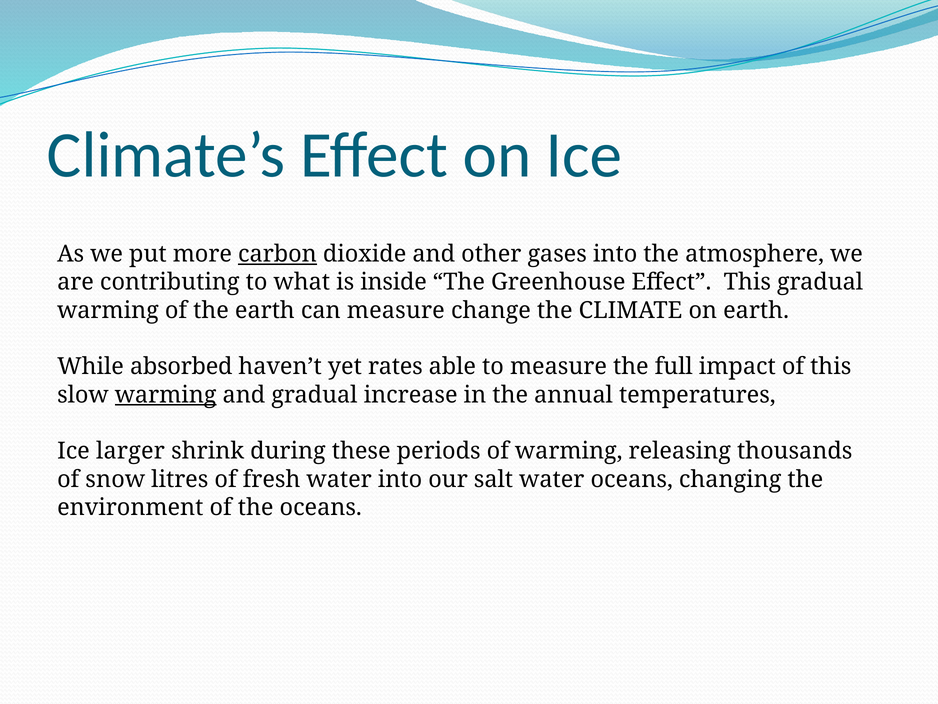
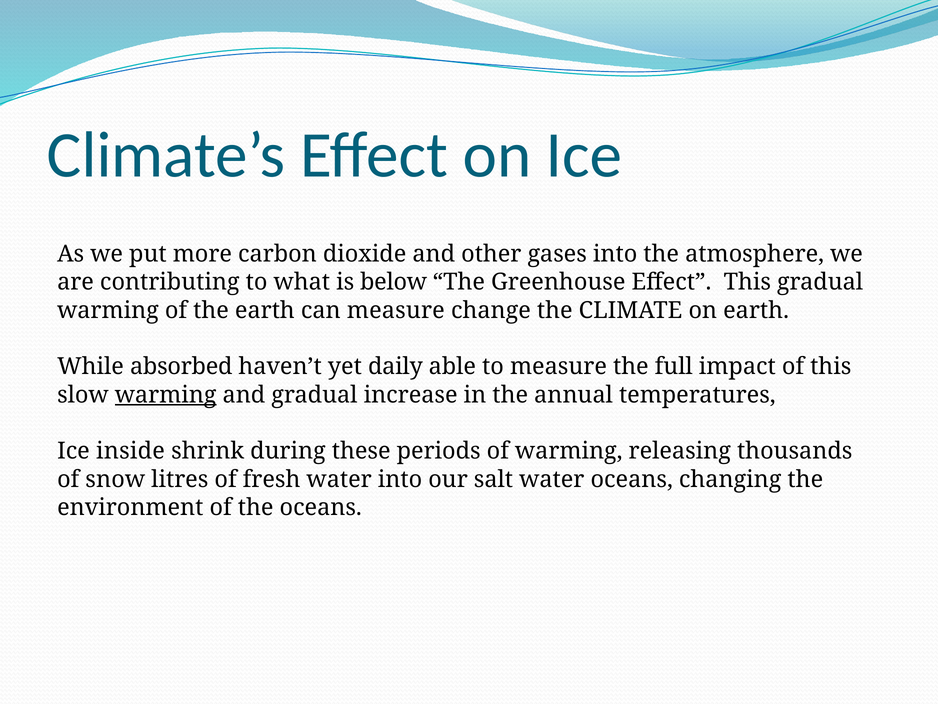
carbon underline: present -> none (277, 254)
inside: inside -> below (394, 282)
rates: rates -> daily (395, 366)
larger: larger -> inside (130, 451)
